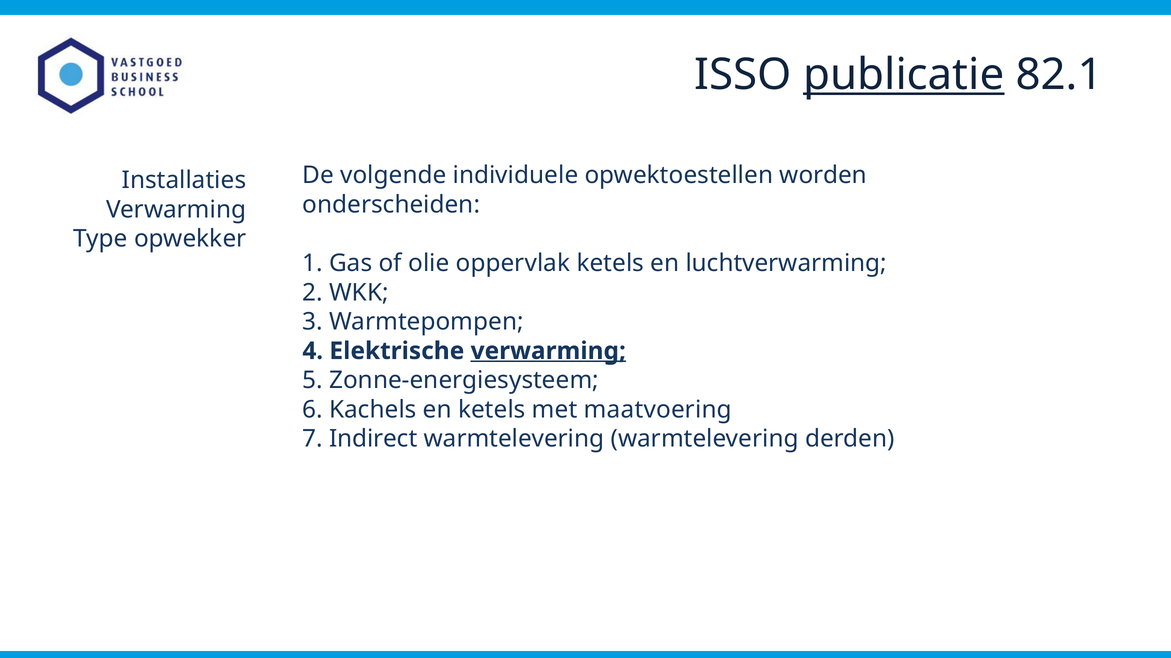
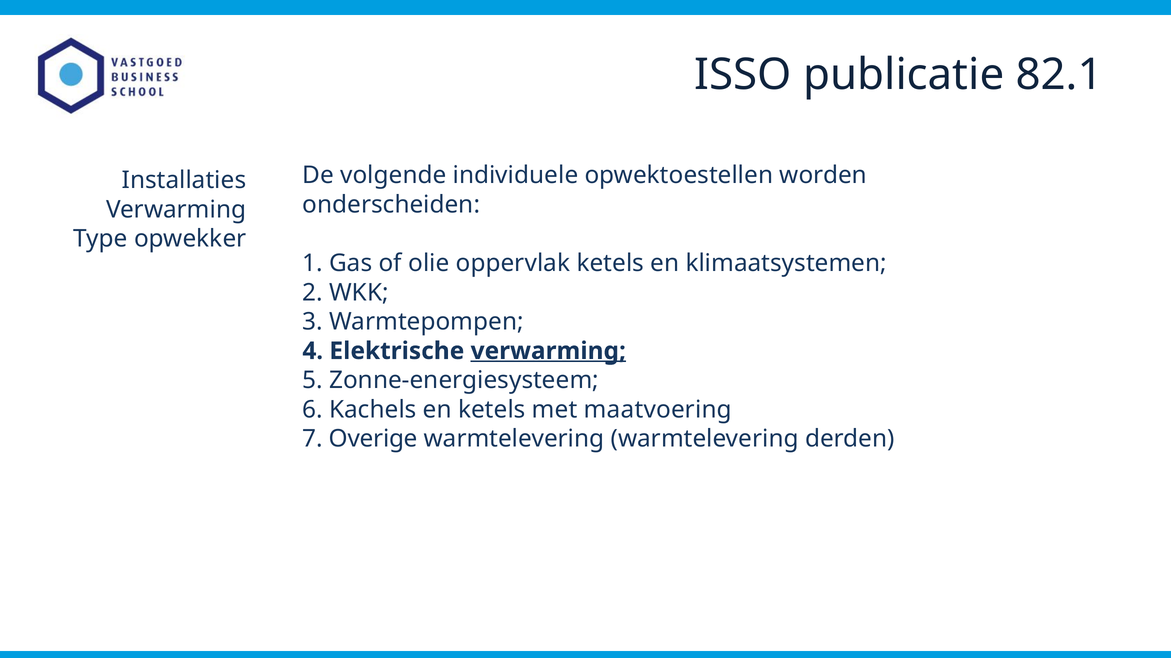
publicatie underline: present -> none (904, 75)
luchtverwarming: luchtverwarming -> klimaatsystemen (786, 263)
Indirect: Indirect -> Overige (373, 439)
